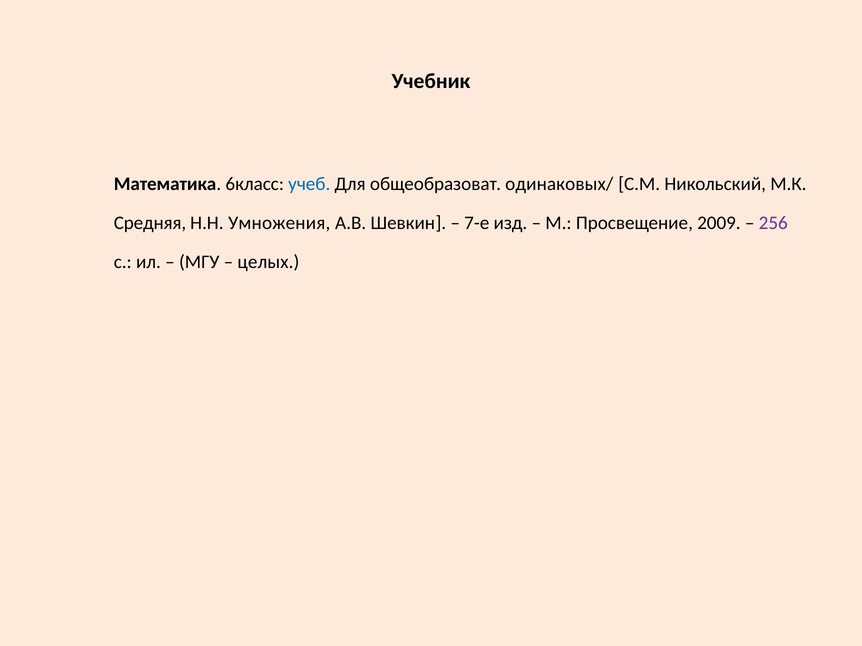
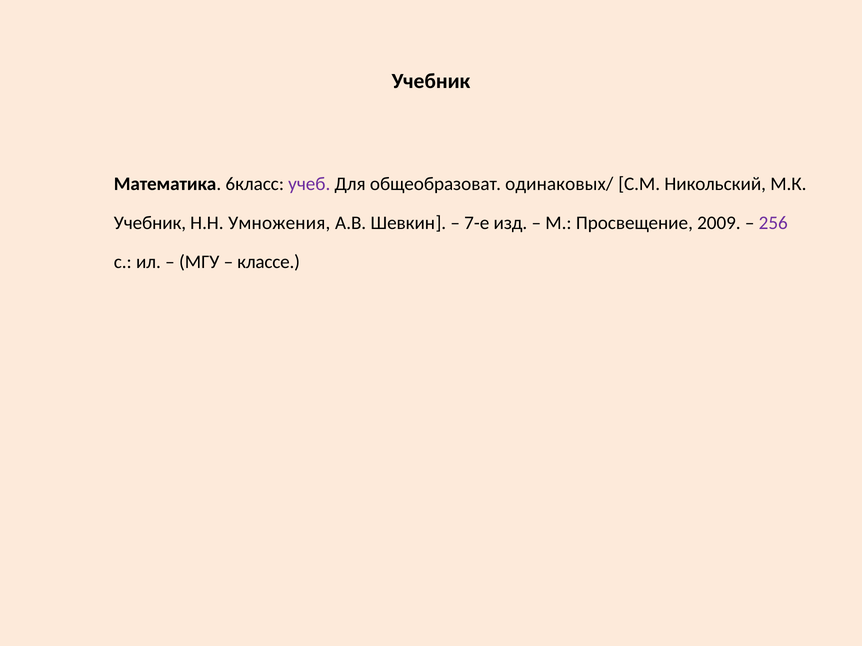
учеб colour: blue -> purple (309, 184)
Средняя: Средняя -> Учебник (150, 223)
целых: целых -> классе (269, 262)
